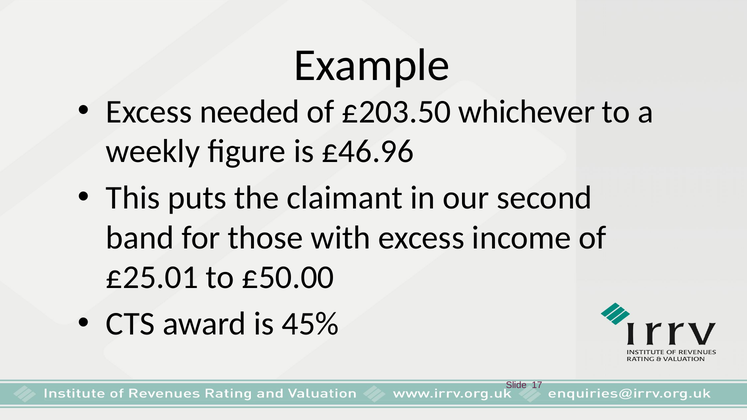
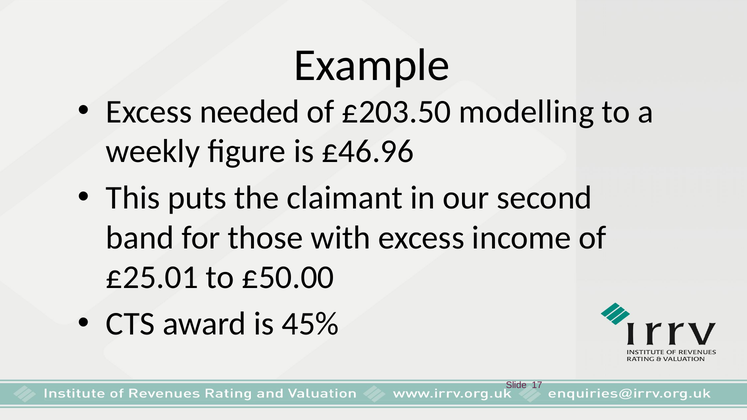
whichever: whichever -> modelling (526, 112)
